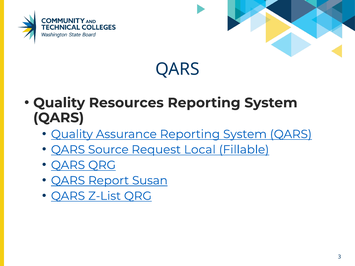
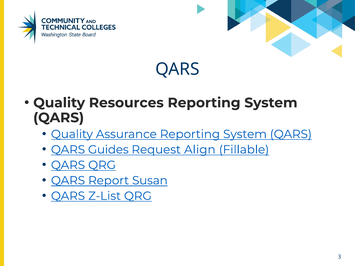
Source: Source -> Guides (108, 150)
Local: Local -> Align (200, 150)
